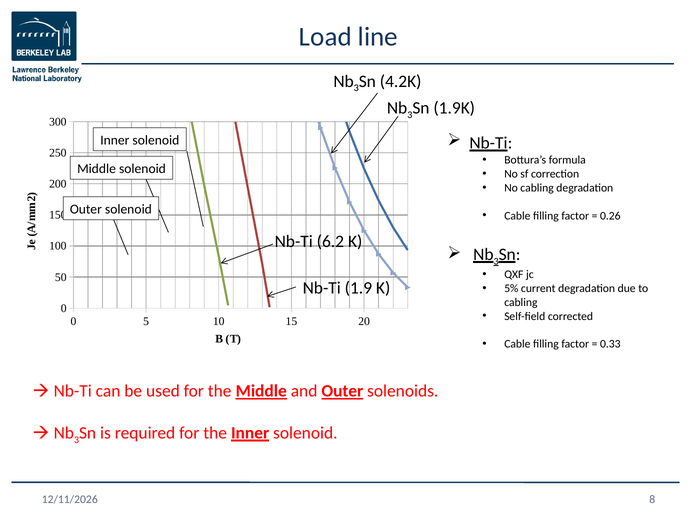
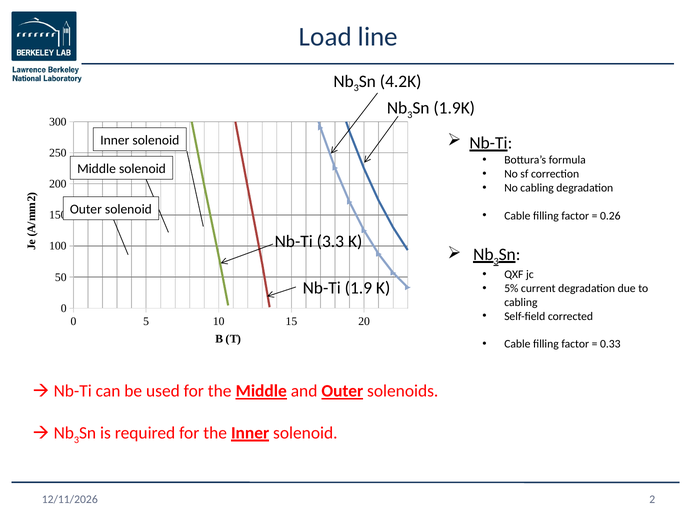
6.2: 6.2 -> 3.3 (330, 242)
8: 8 -> 2 (652, 499)
